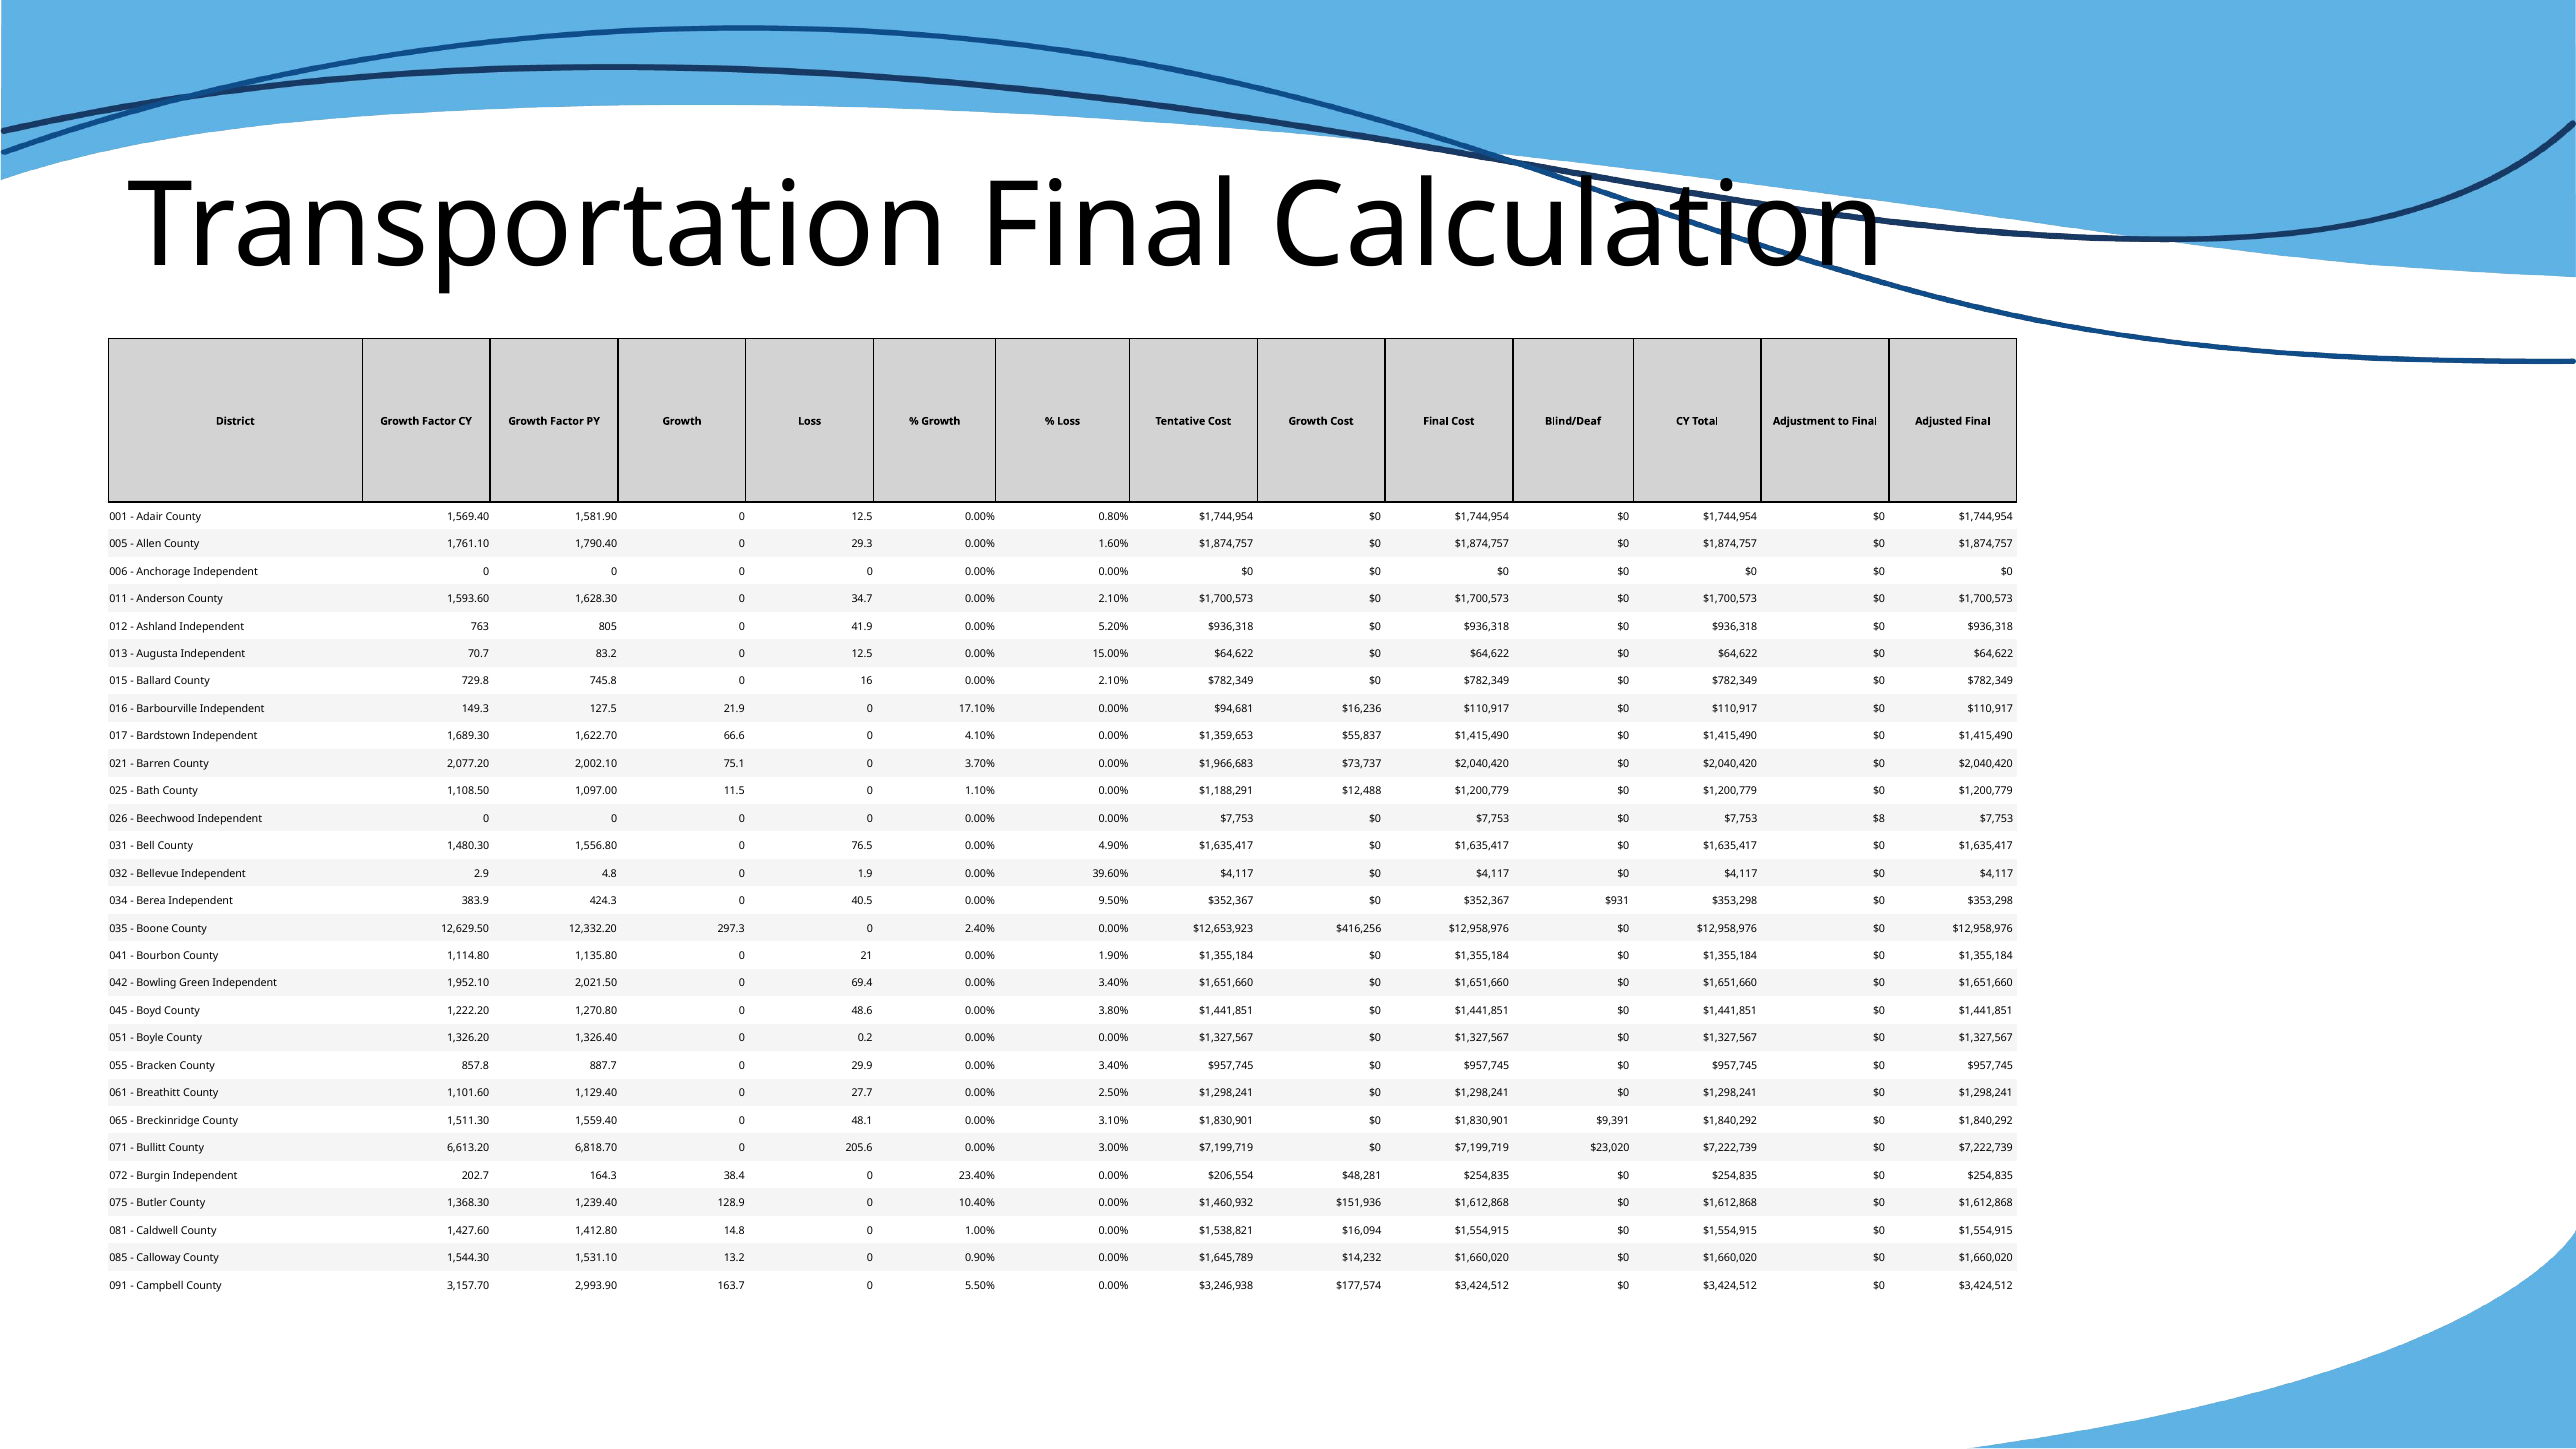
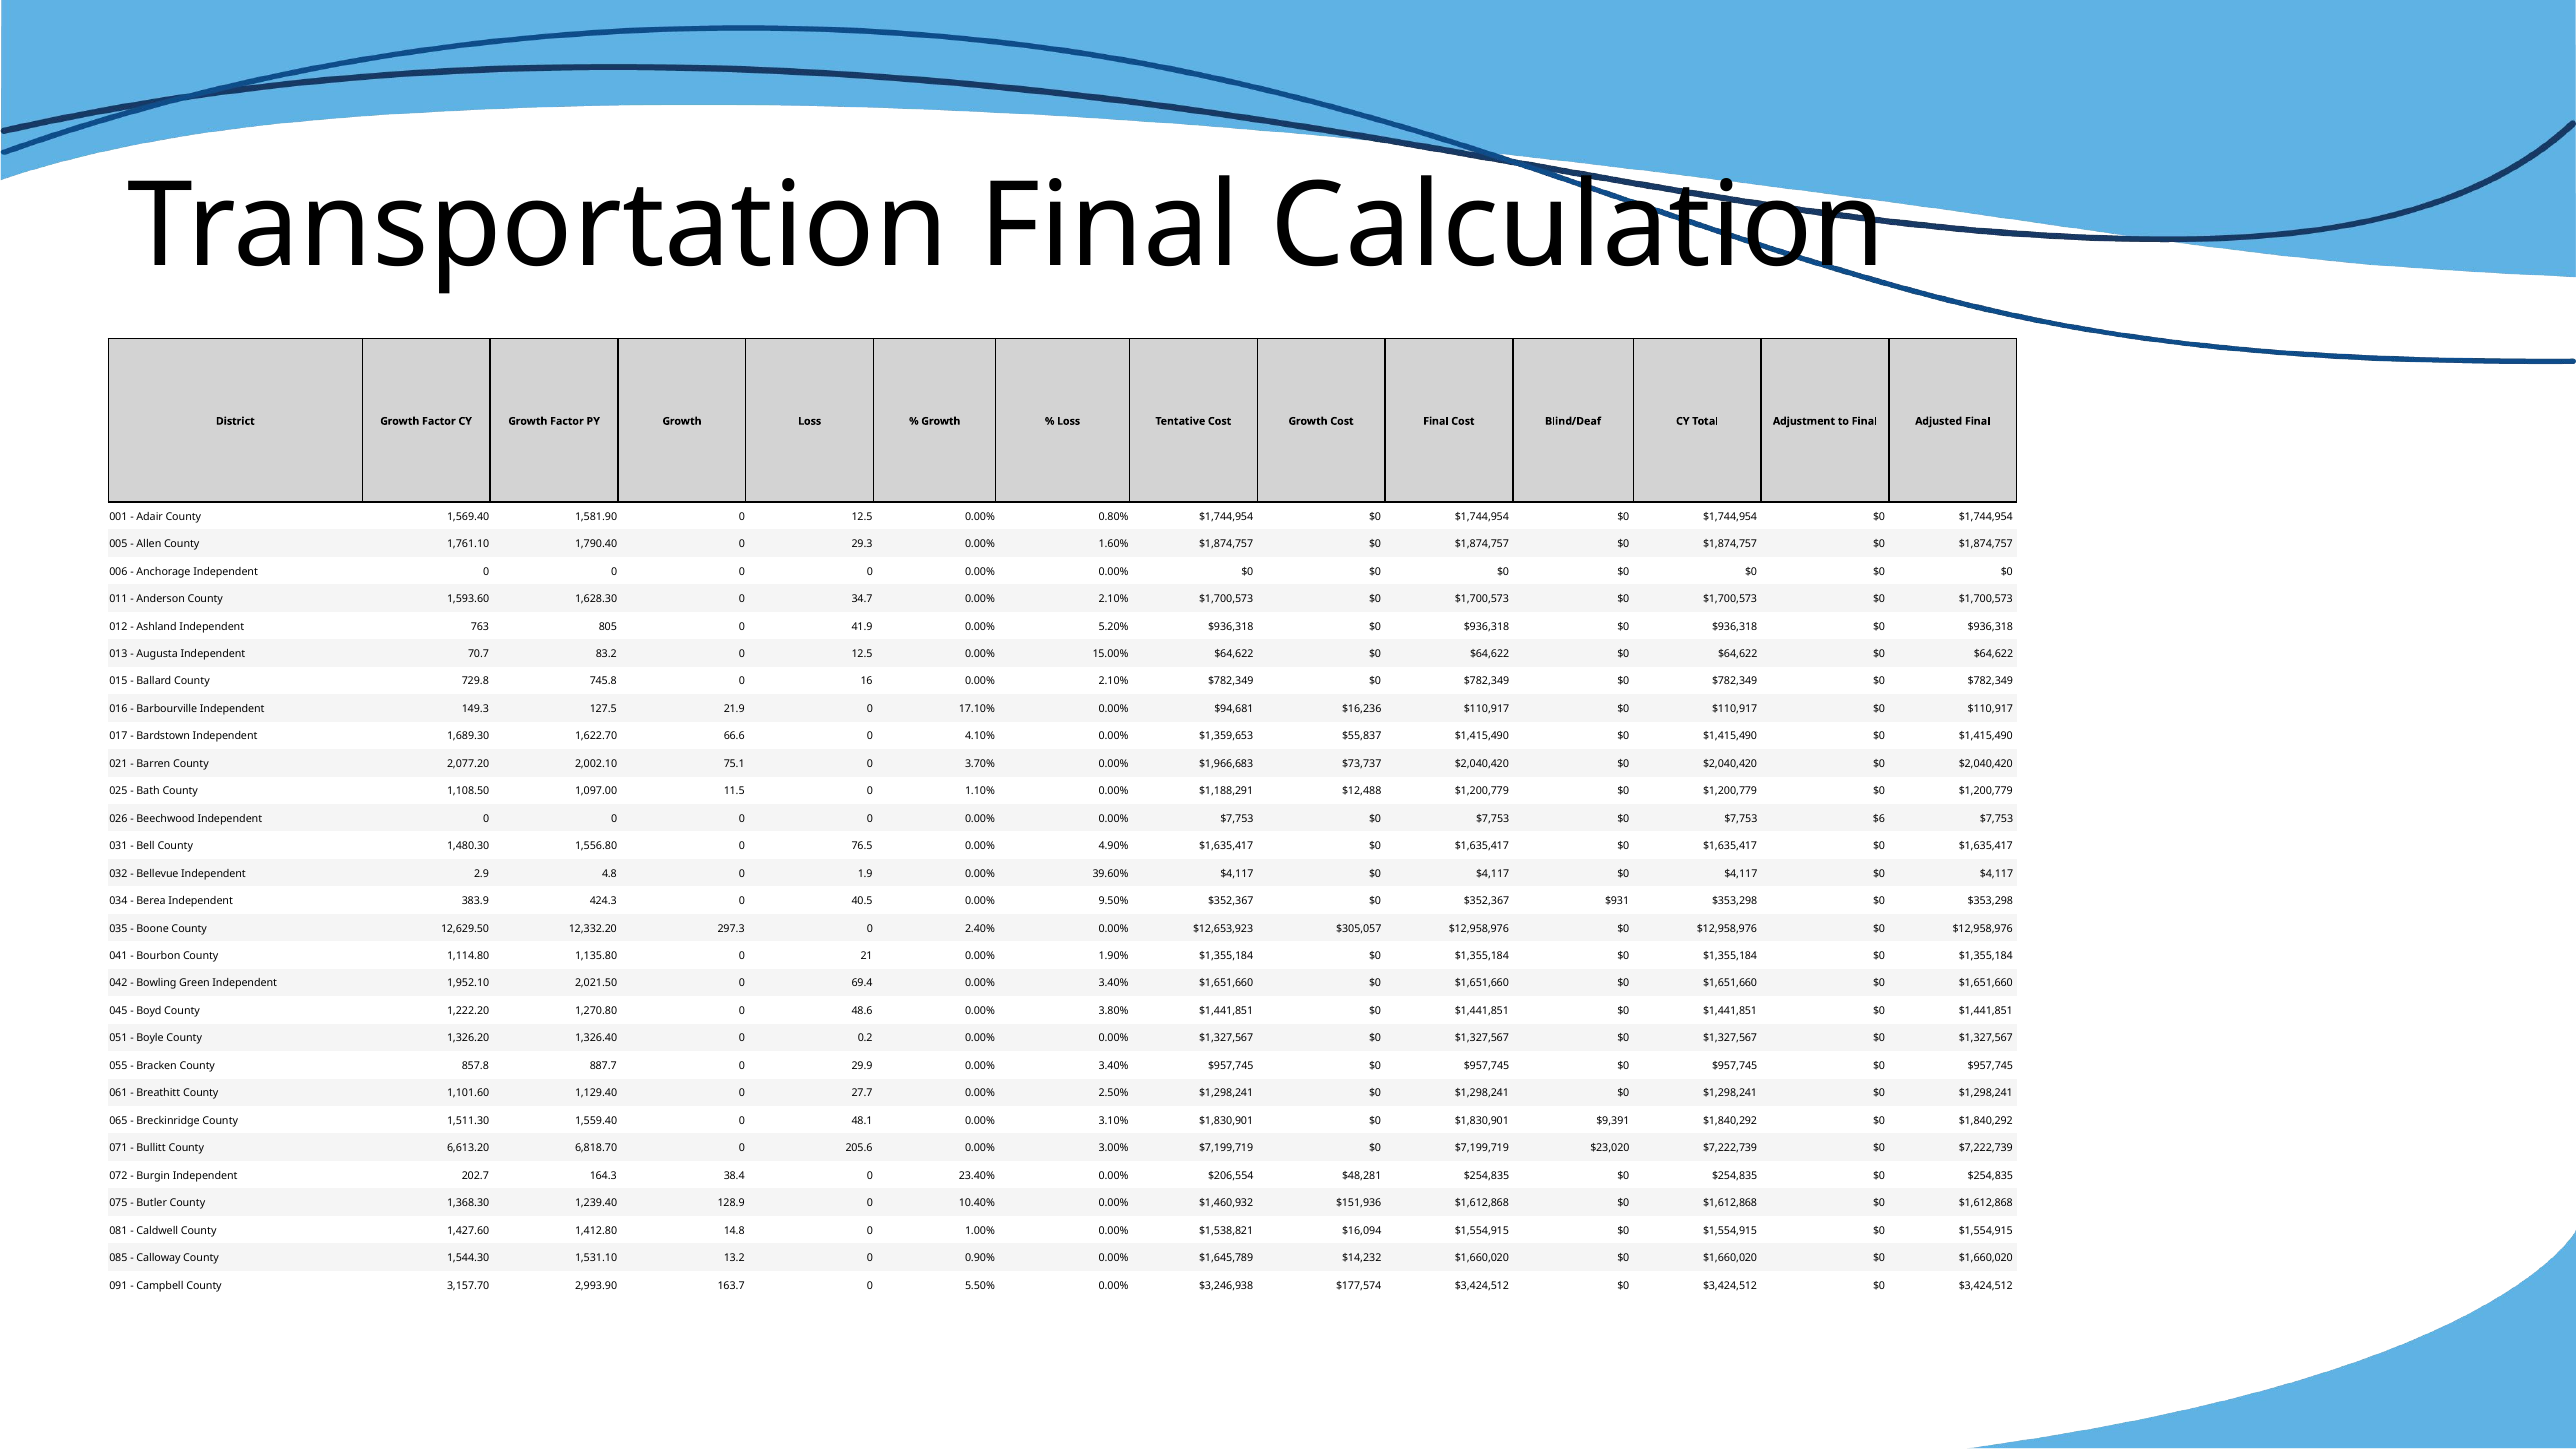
$8: $8 -> $6 (1879, 819)
$416,256: $416,256 -> $305,057 (1359, 929)
